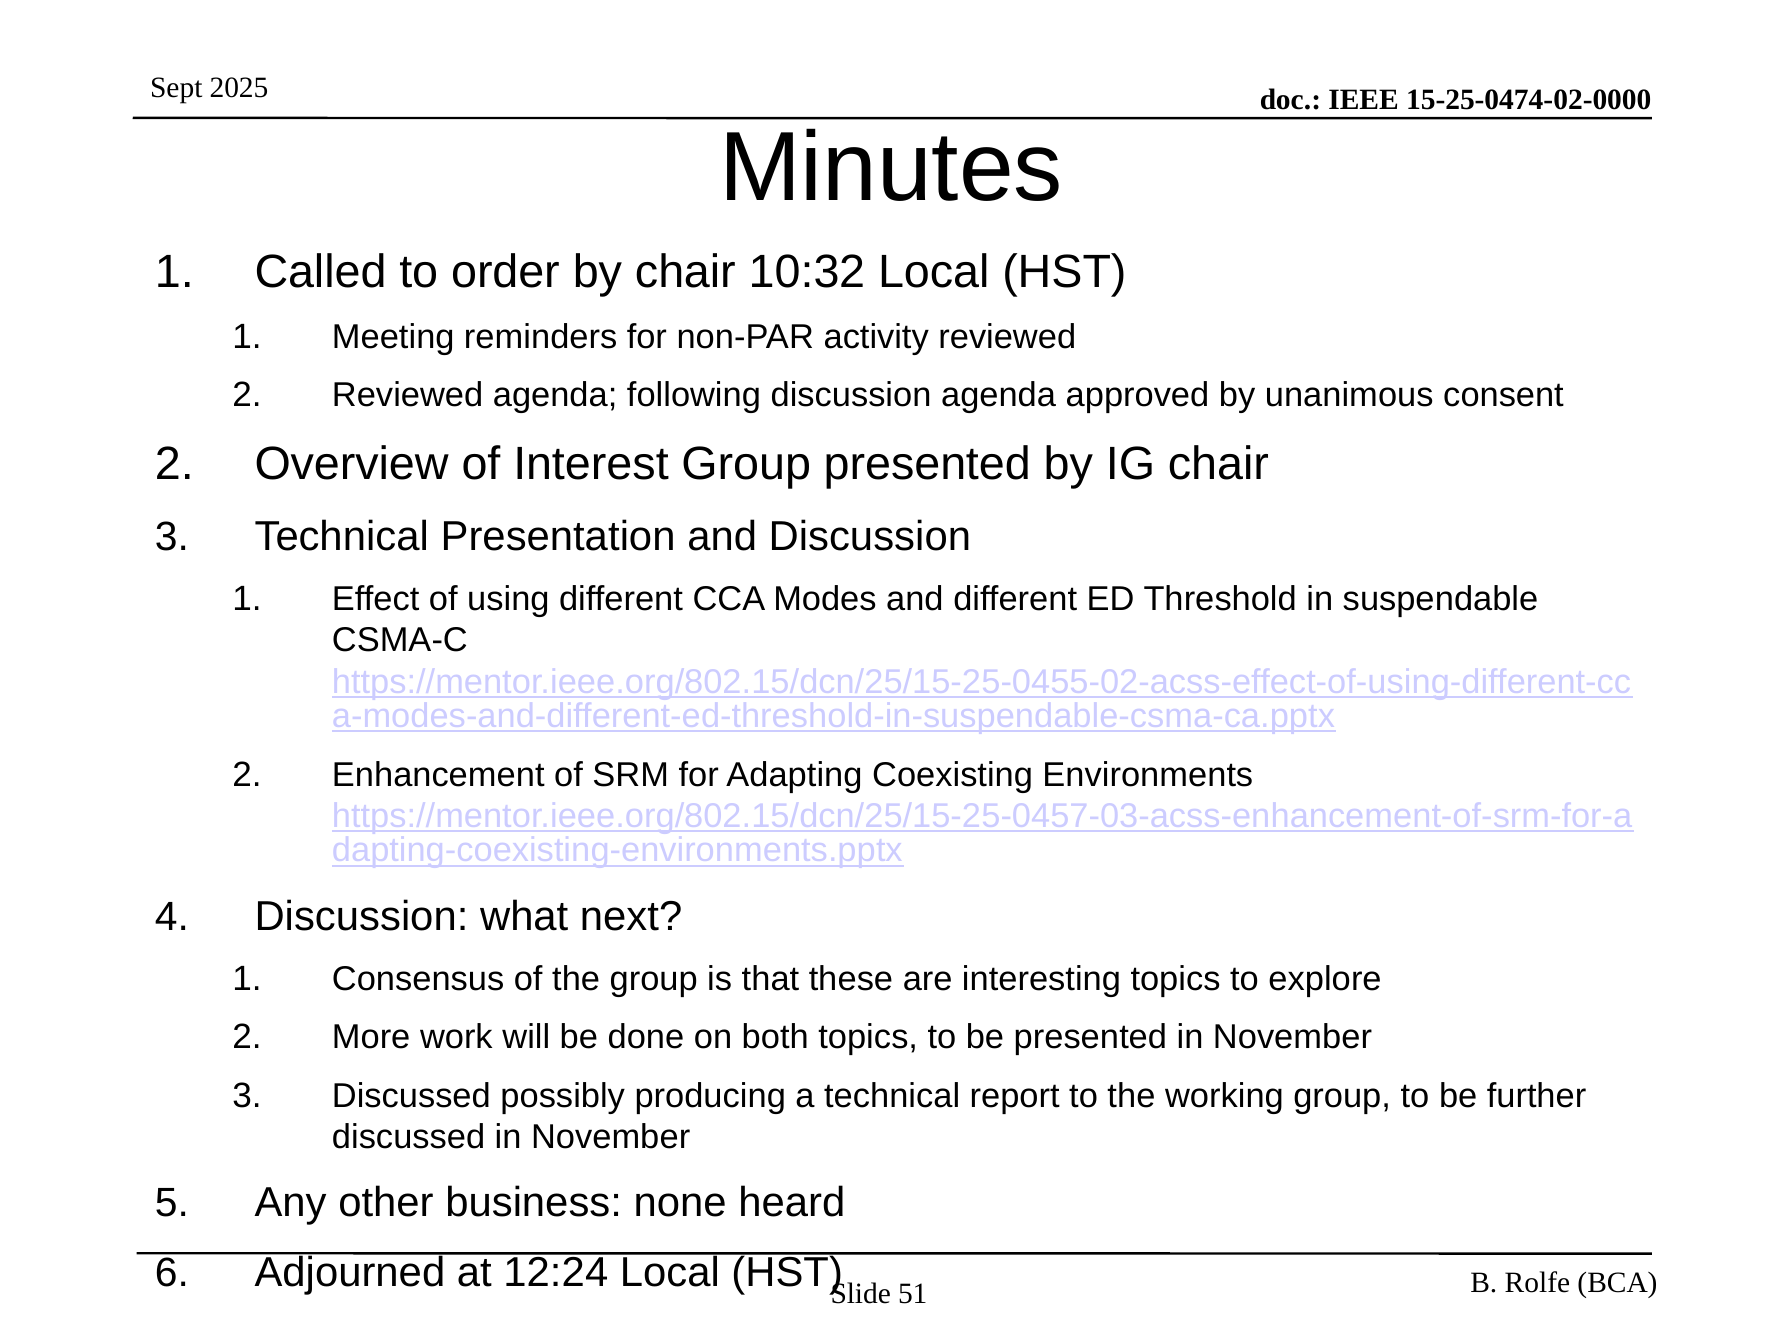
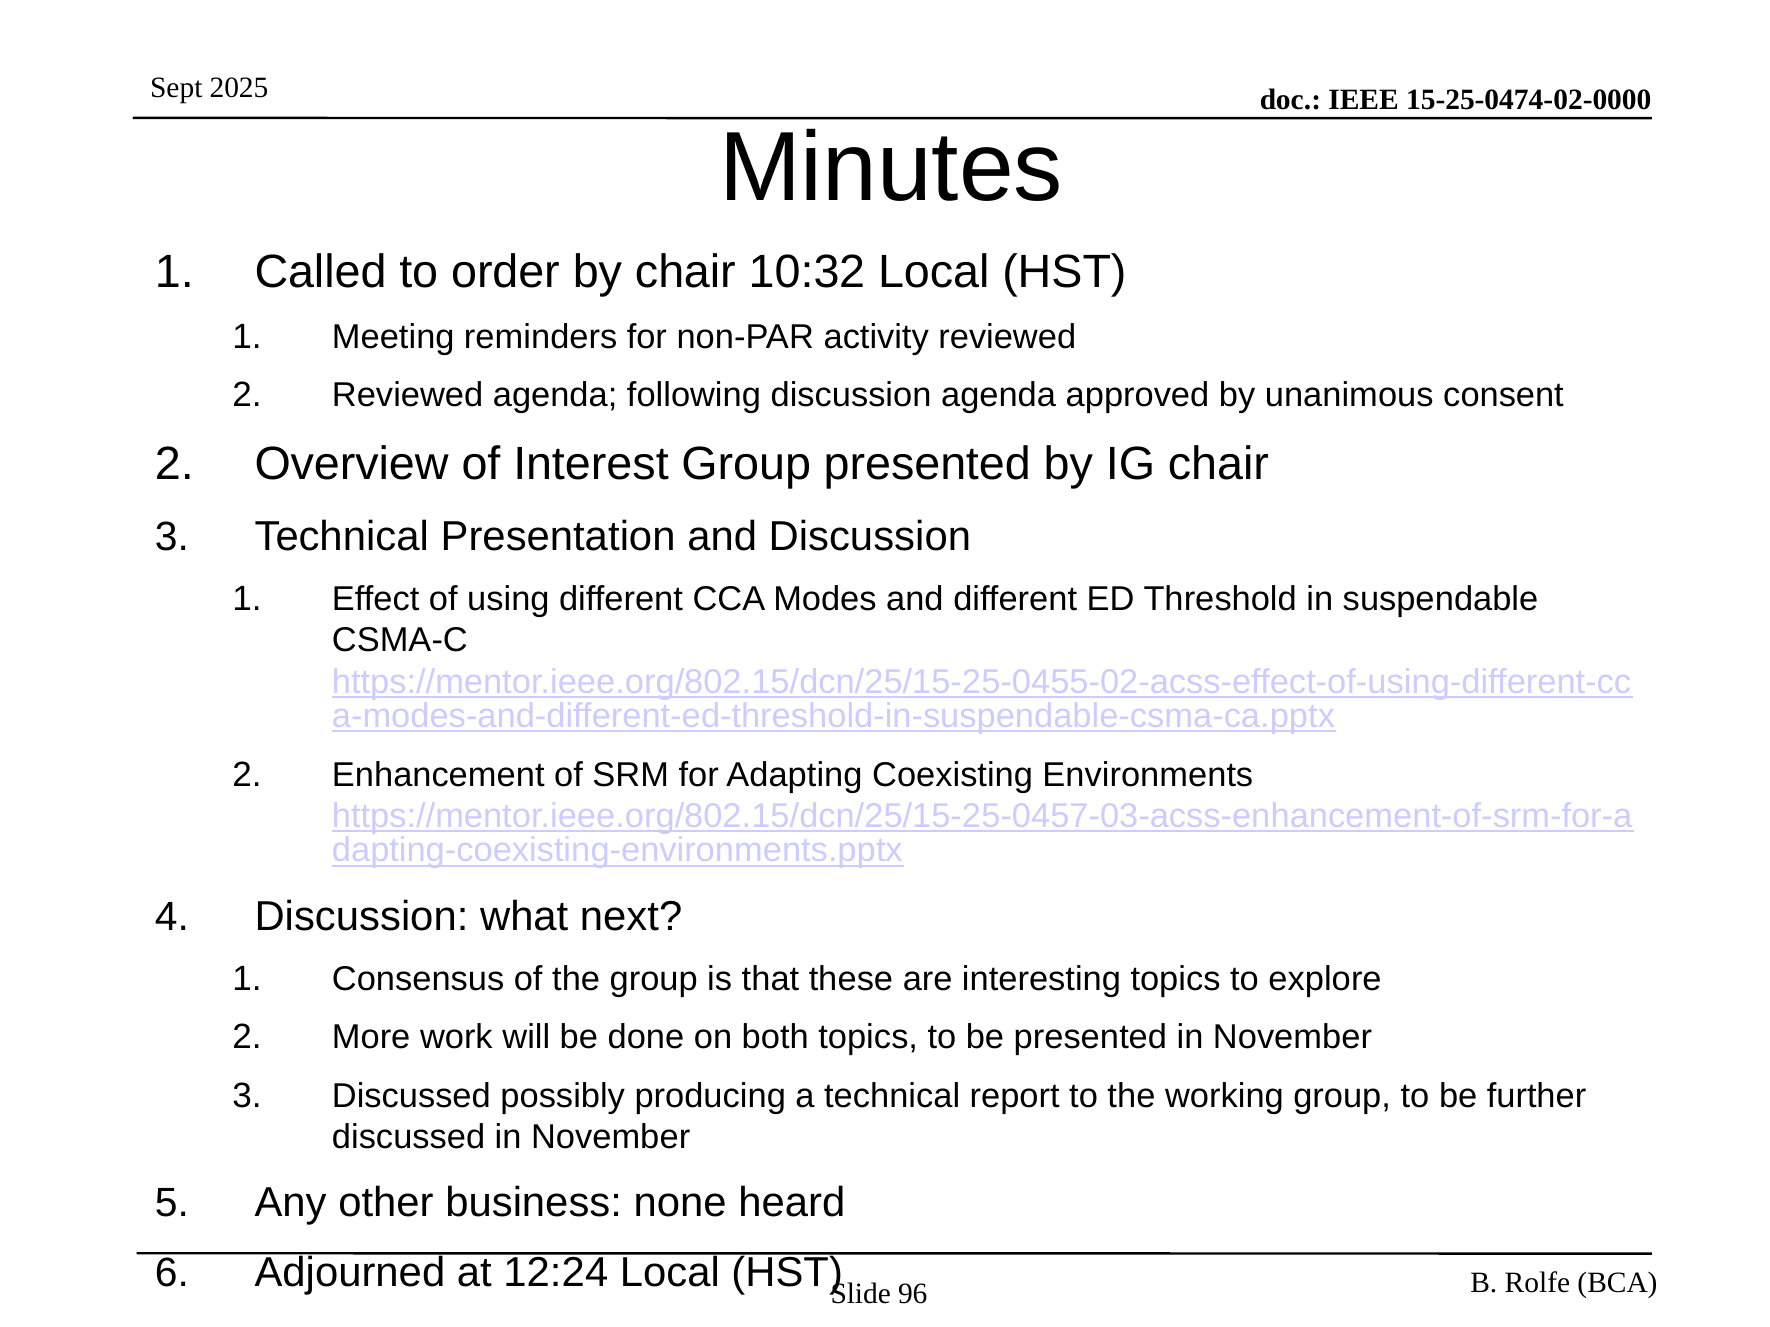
51: 51 -> 96 (913, 1294)
